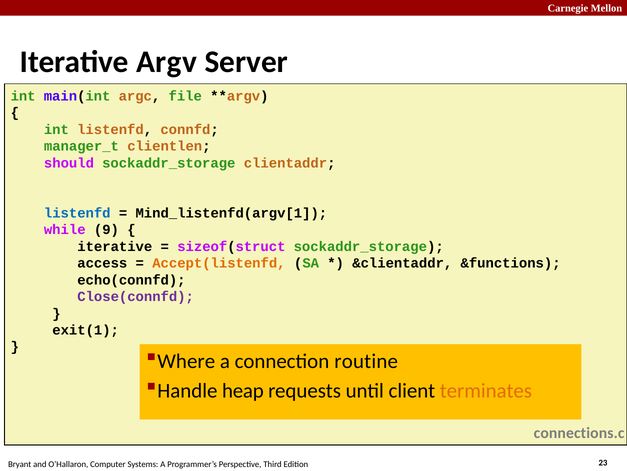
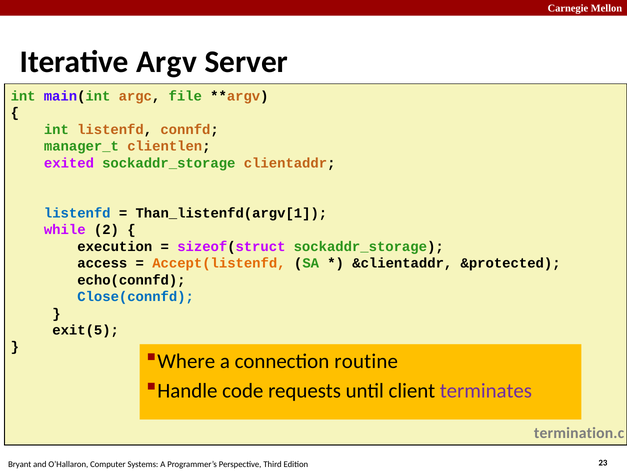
should: should -> exited (69, 163)
Mind_listenfd(argv[1: Mind_listenfd(argv[1 -> Than_listenfd(argv[1 (231, 213)
9: 9 -> 2 (106, 229)
iterative: iterative -> execution (115, 246)
&functions: &functions -> &protected (511, 263)
Close(connfd colour: purple -> blue (136, 296)
exit(1: exit(1 -> exit(5 (86, 330)
heap: heap -> code (243, 390)
terminates colour: orange -> purple (486, 390)
connections.c: connections.c -> termination.c (579, 432)
